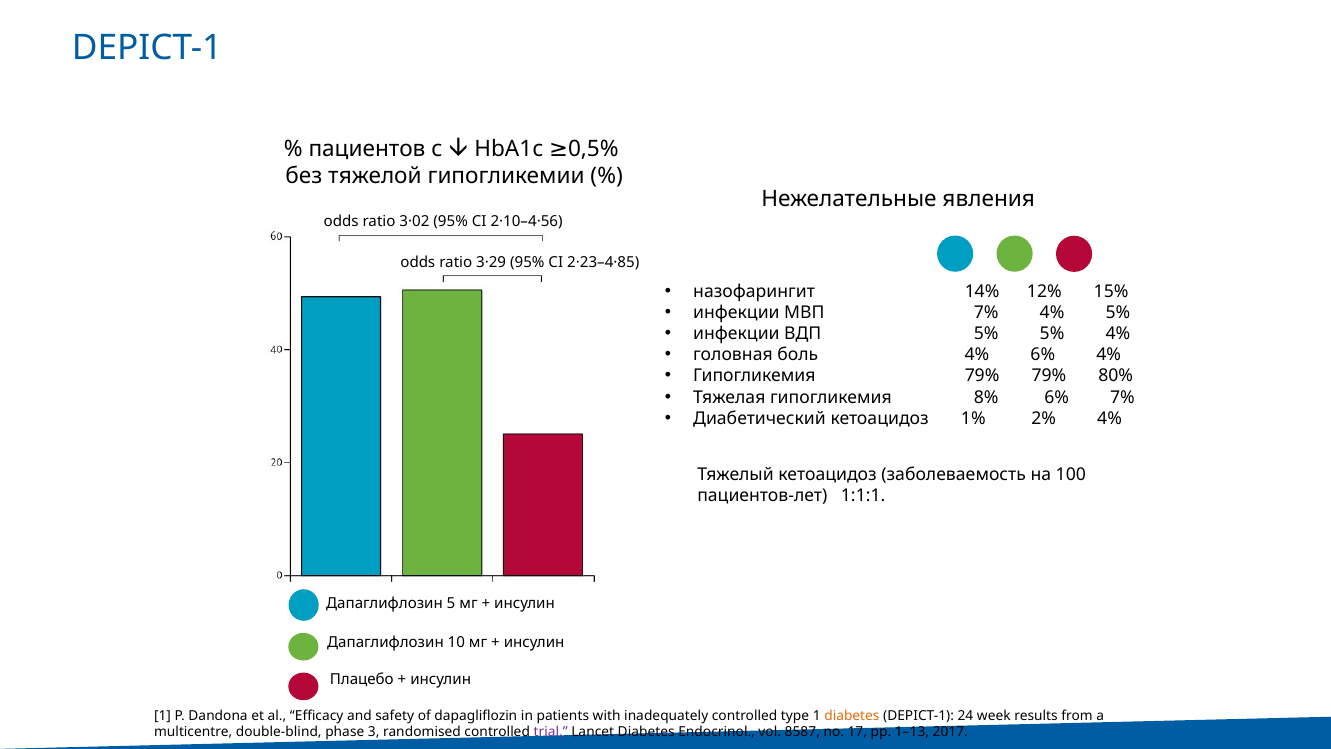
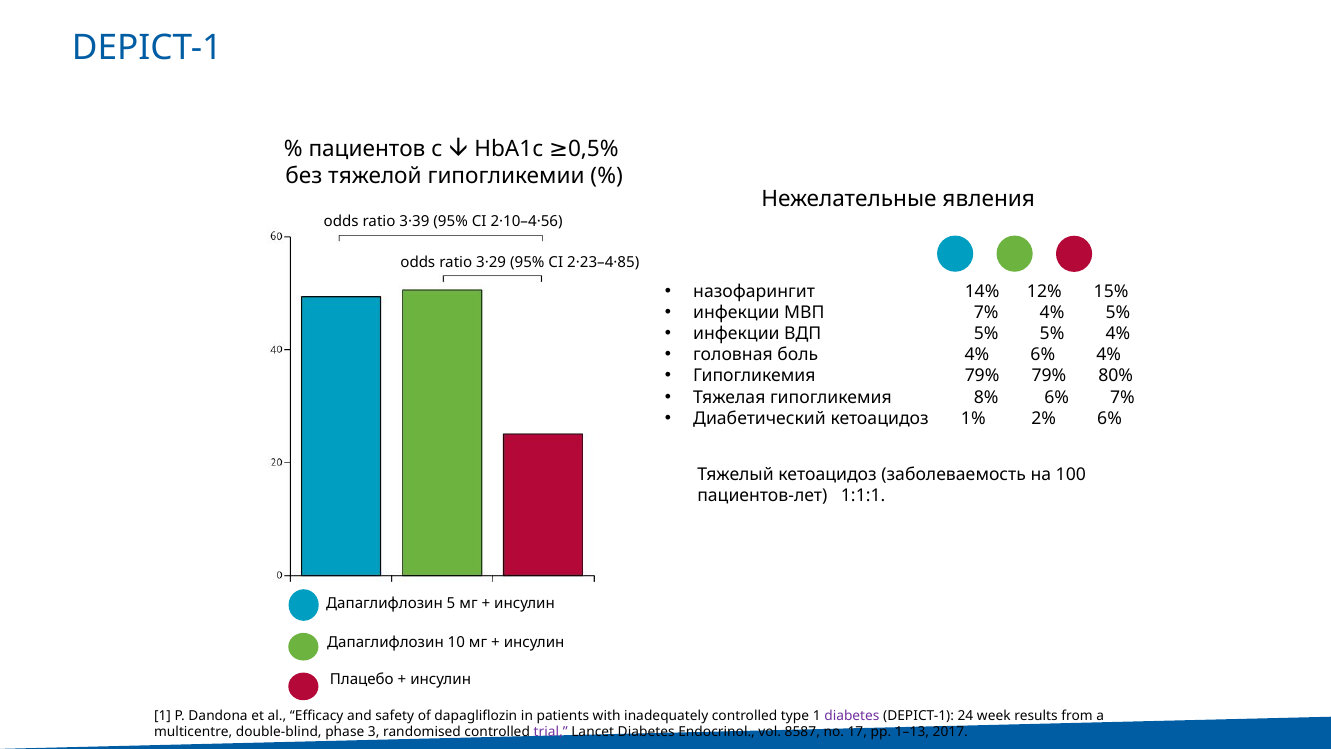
3·02: 3·02 -> 3·39 (414, 221)
2% 4%: 4% -> 6% (1110, 418)
diabetes colour: orange -> purple (852, 715)
